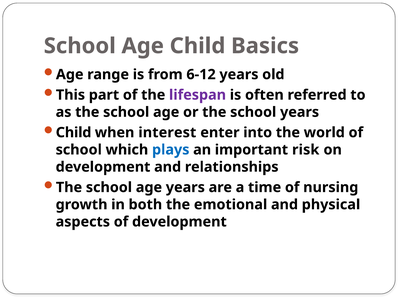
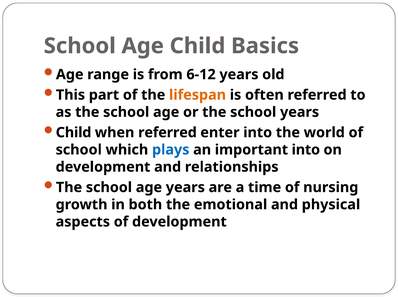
lifespan colour: purple -> orange (198, 95)
when interest: interest -> referred (167, 133)
important risk: risk -> into (306, 150)
